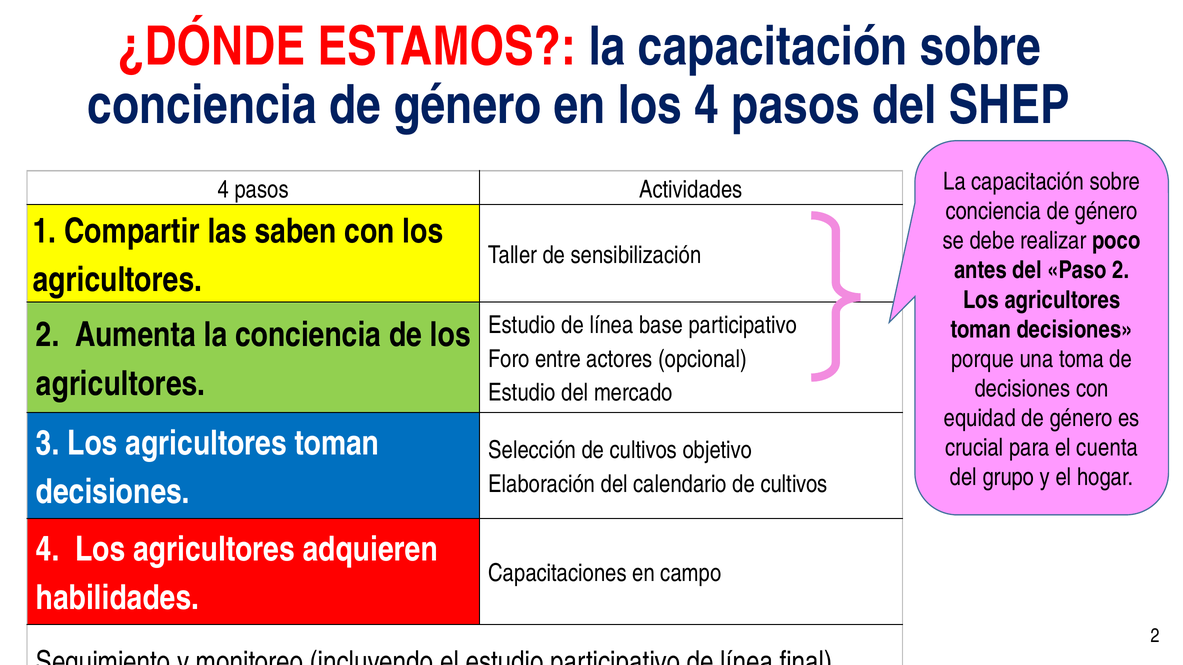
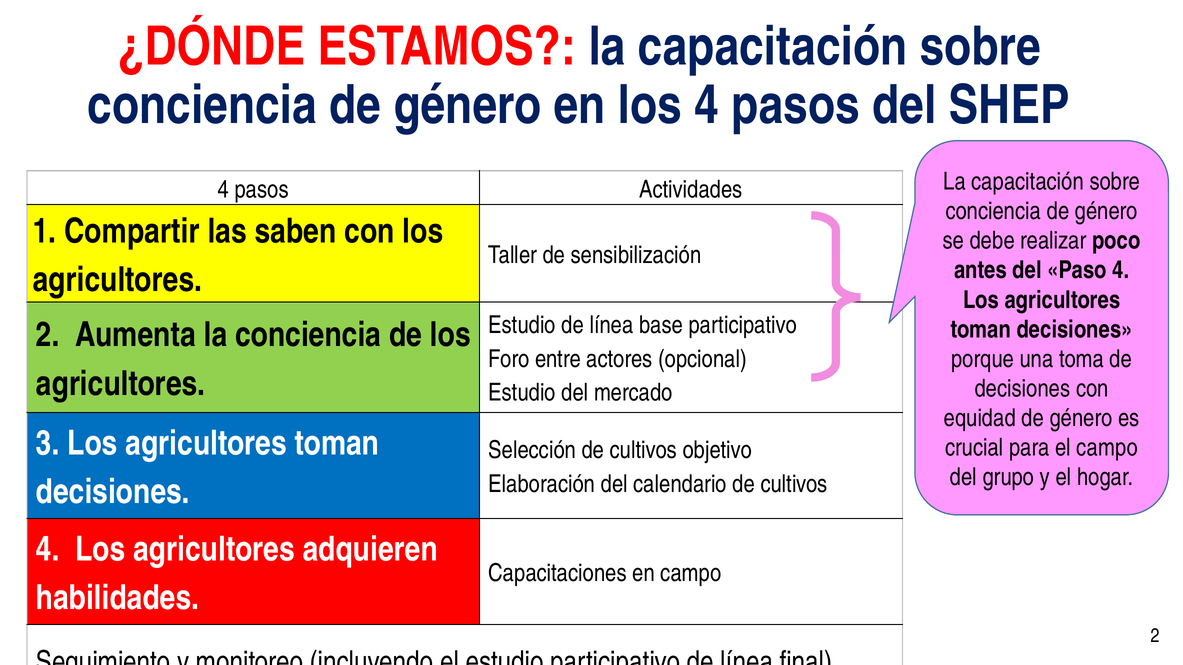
Paso 2: 2 -> 4 (1121, 271)
el cuenta: cuenta -> campo (1107, 448)
